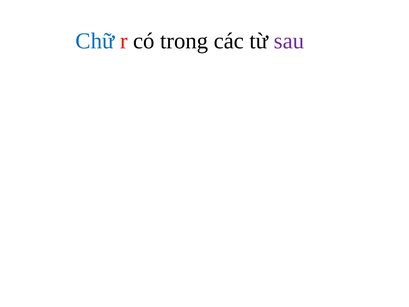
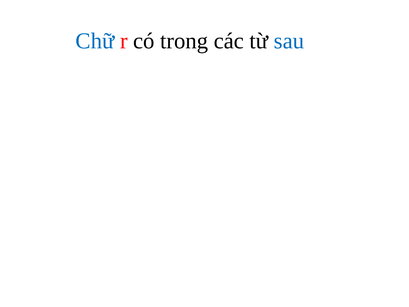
sau colour: purple -> blue (289, 41)
